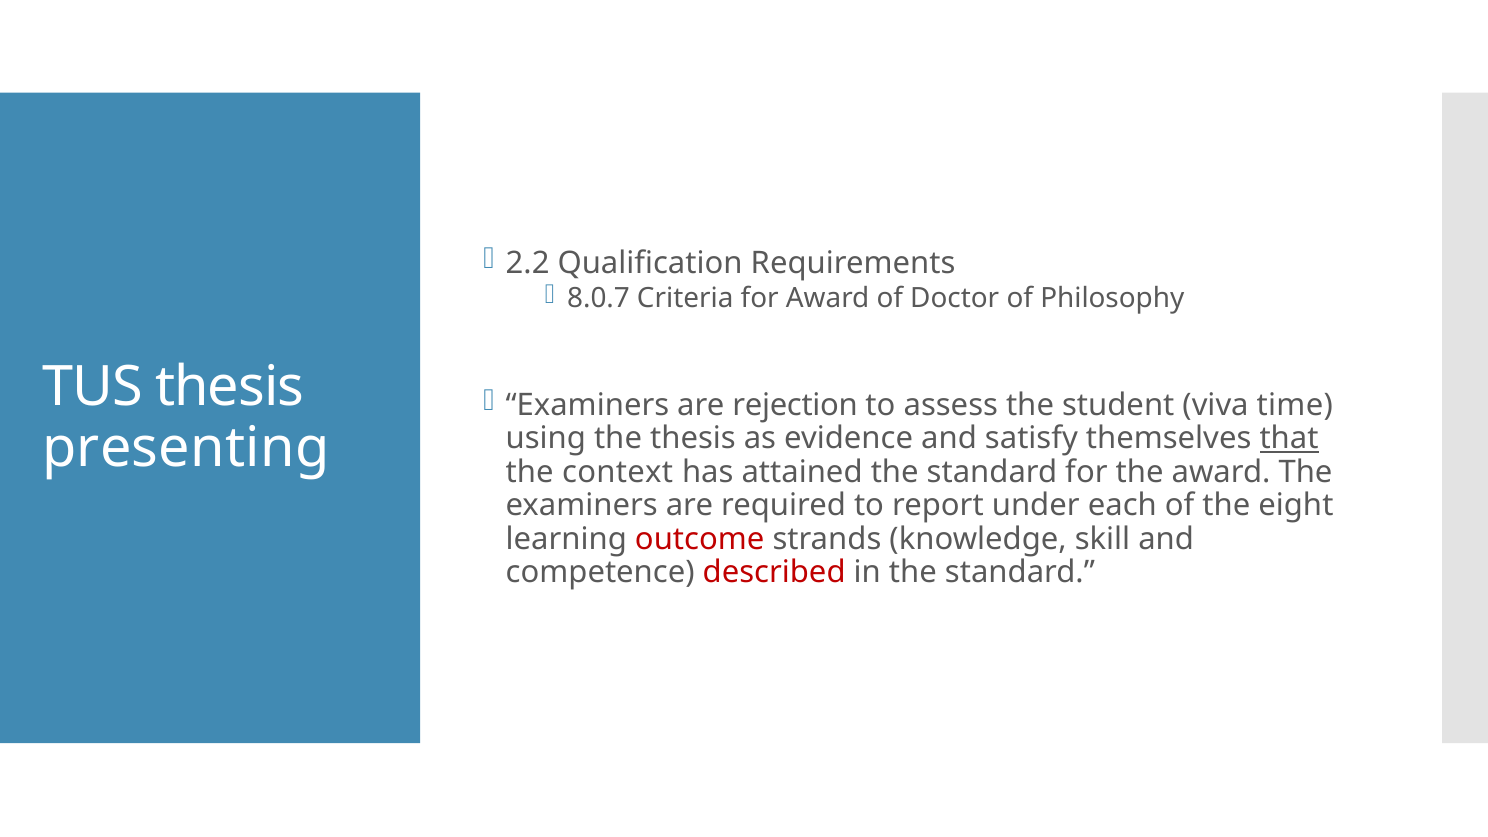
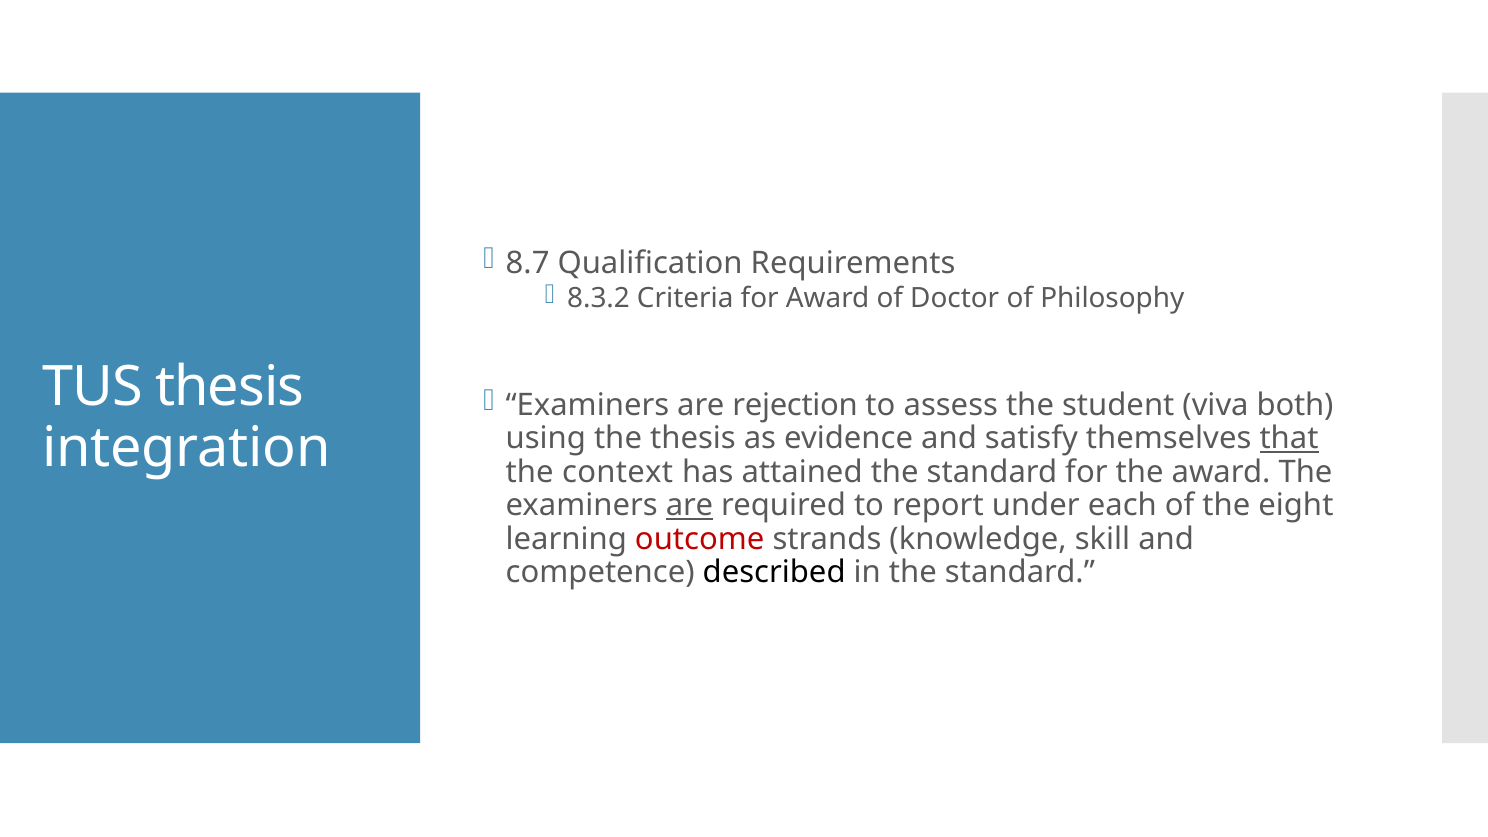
2.2: 2.2 -> 8.7 (528, 263)
8.0.7: 8.0.7 -> 8.3.2 (598, 299)
time: time -> both (1295, 405)
presenting: presenting -> integration (186, 448)
are underline: none -> present (690, 506)
described colour: red -> black (774, 573)
